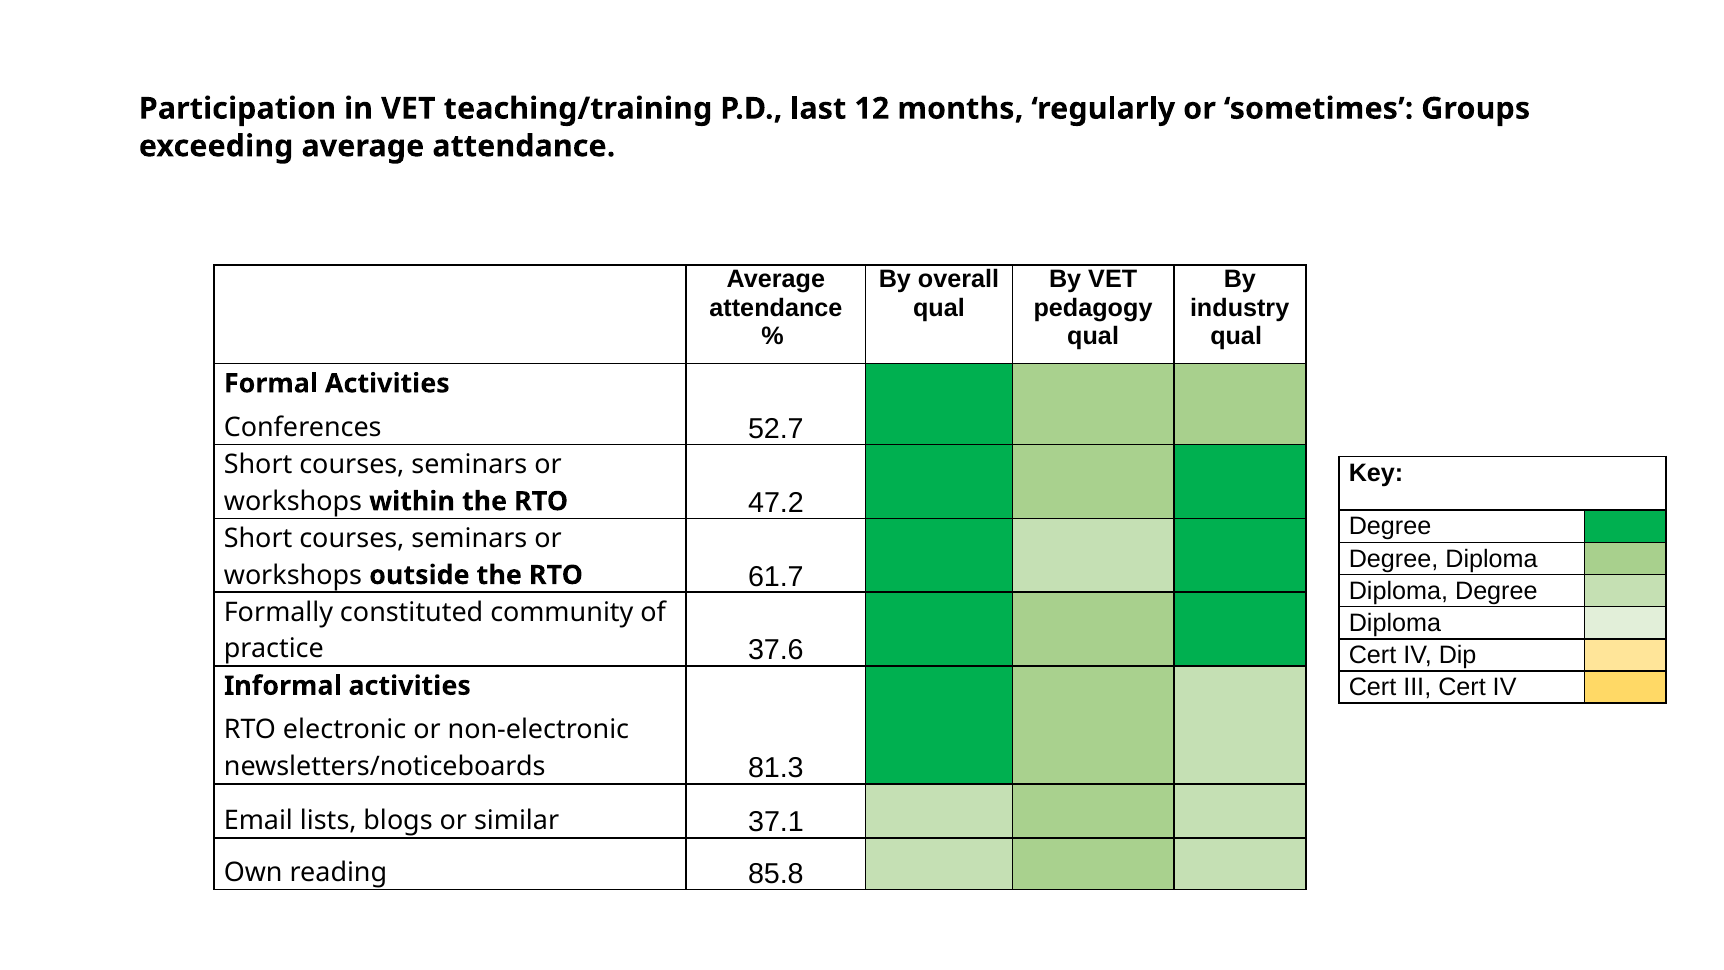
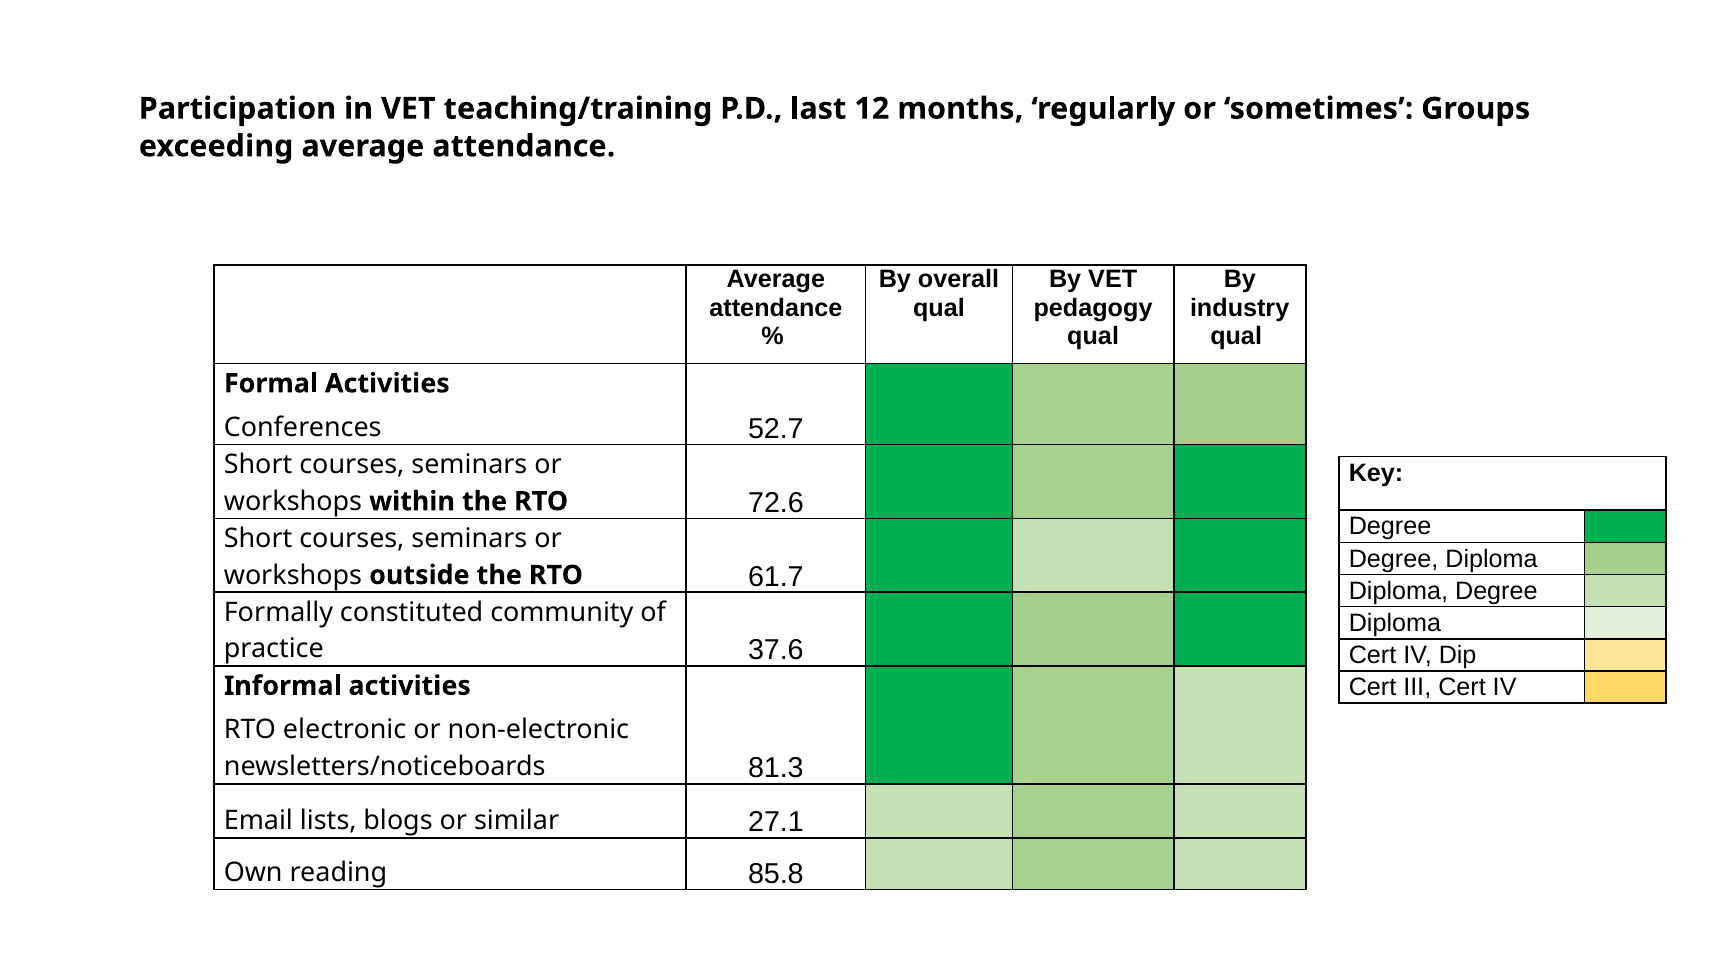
47.2: 47.2 -> 72.6 (776, 503)
37.1: 37.1 -> 27.1 (776, 822)
